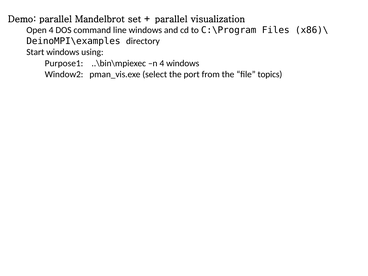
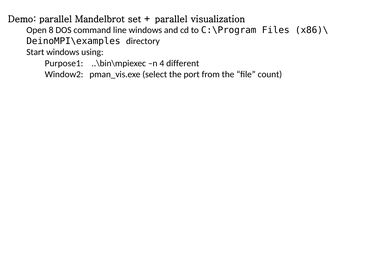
Open 4: 4 -> 8 (51, 30)
4 windows: windows -> different (183, 63)
topics: topics -> count (270, 74)
